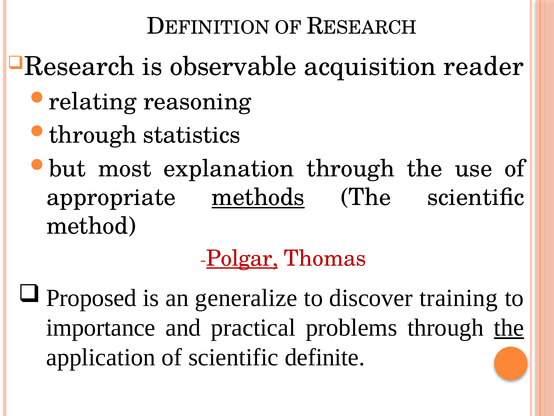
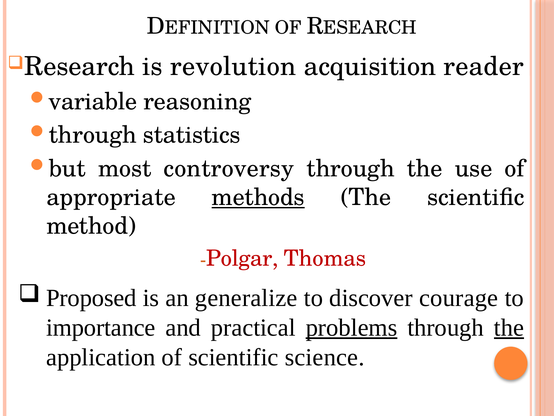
observable: observable -> revolution (233, 67)
relating: relating -> variable (93, 101)
explanation: explanation -> controversy (229, 168)
Polgar underline: present -> none (242, 258)
training: training -> courage (459, 298)
problems underline: none -> present (351, 327)
definite: definite -> science (325, 357)
